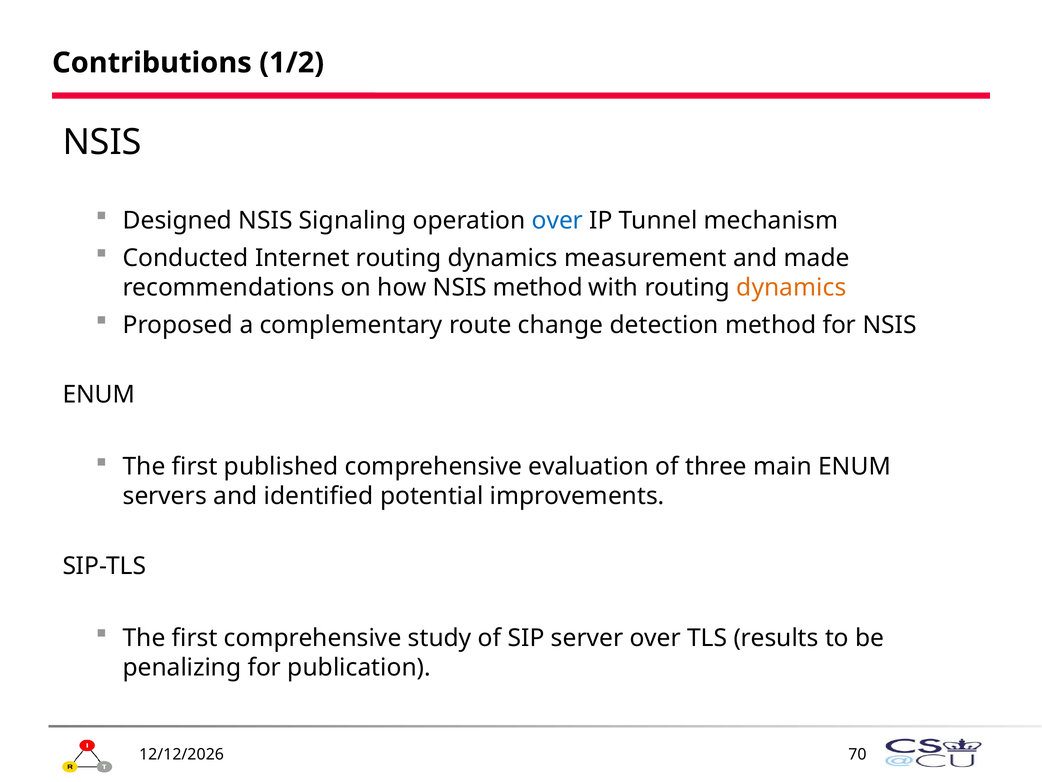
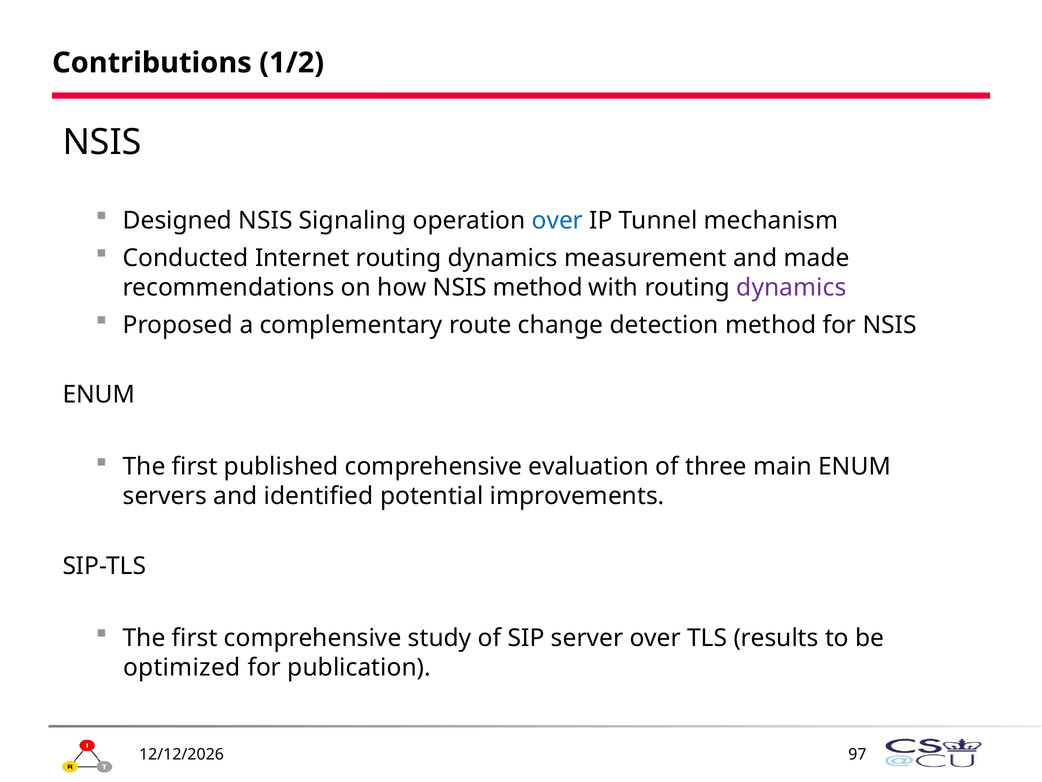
dynamics colour: orange -> purple (791, 287)
penalizing: penalizing -> optimized (182, 667)
70: 70 -> 97 (857, 754)
